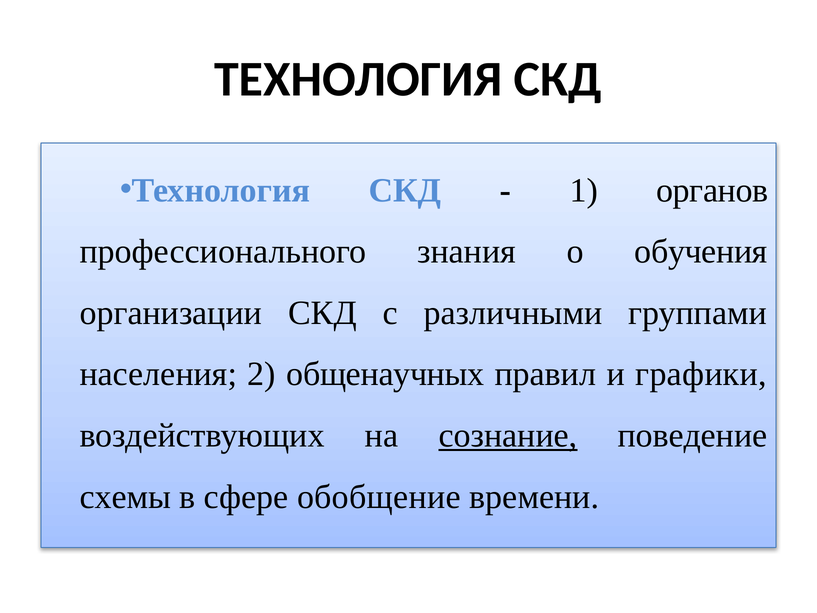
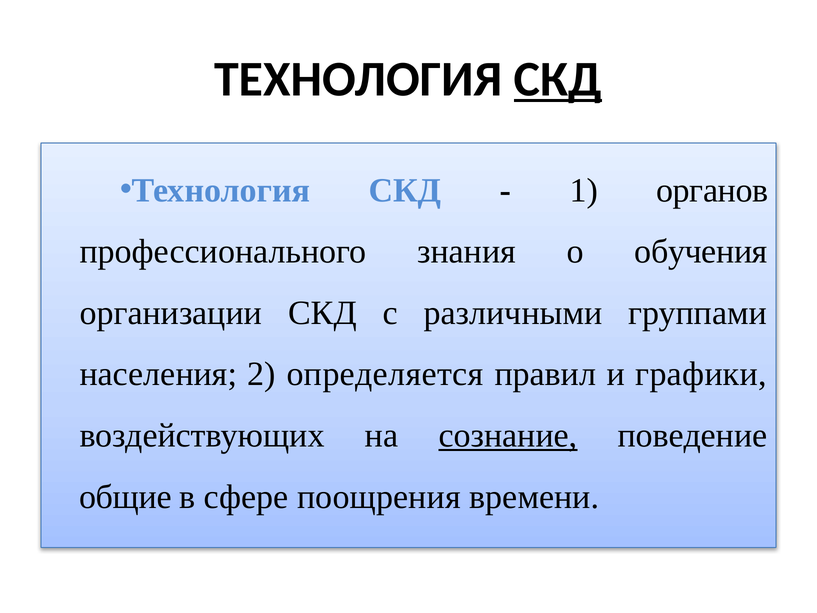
СКД underline: none -> present (558, 79)
общенаучных: общенаучных -> определяется (385, 374)
схемы: схемы -> общие (125, 497)
обобщение: обобщение -> поощрения (379, 497)
